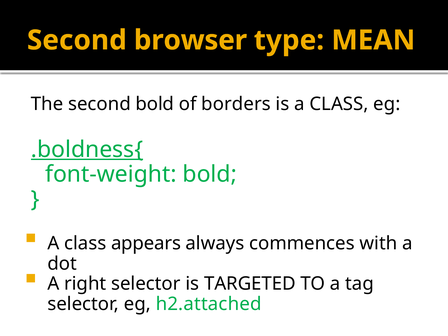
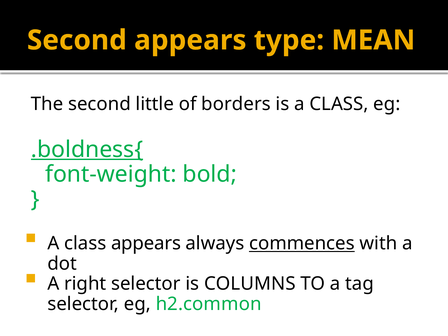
Second browser: browser -> appears (190, 40)
second bold: bold -> little (155, 104)
commences underline: none -> present (302, 243)
TARGETED: TARGETED -> COLUMNS (250, 284)
h2.attached: h2.attached -> h2.common (209, 304)
